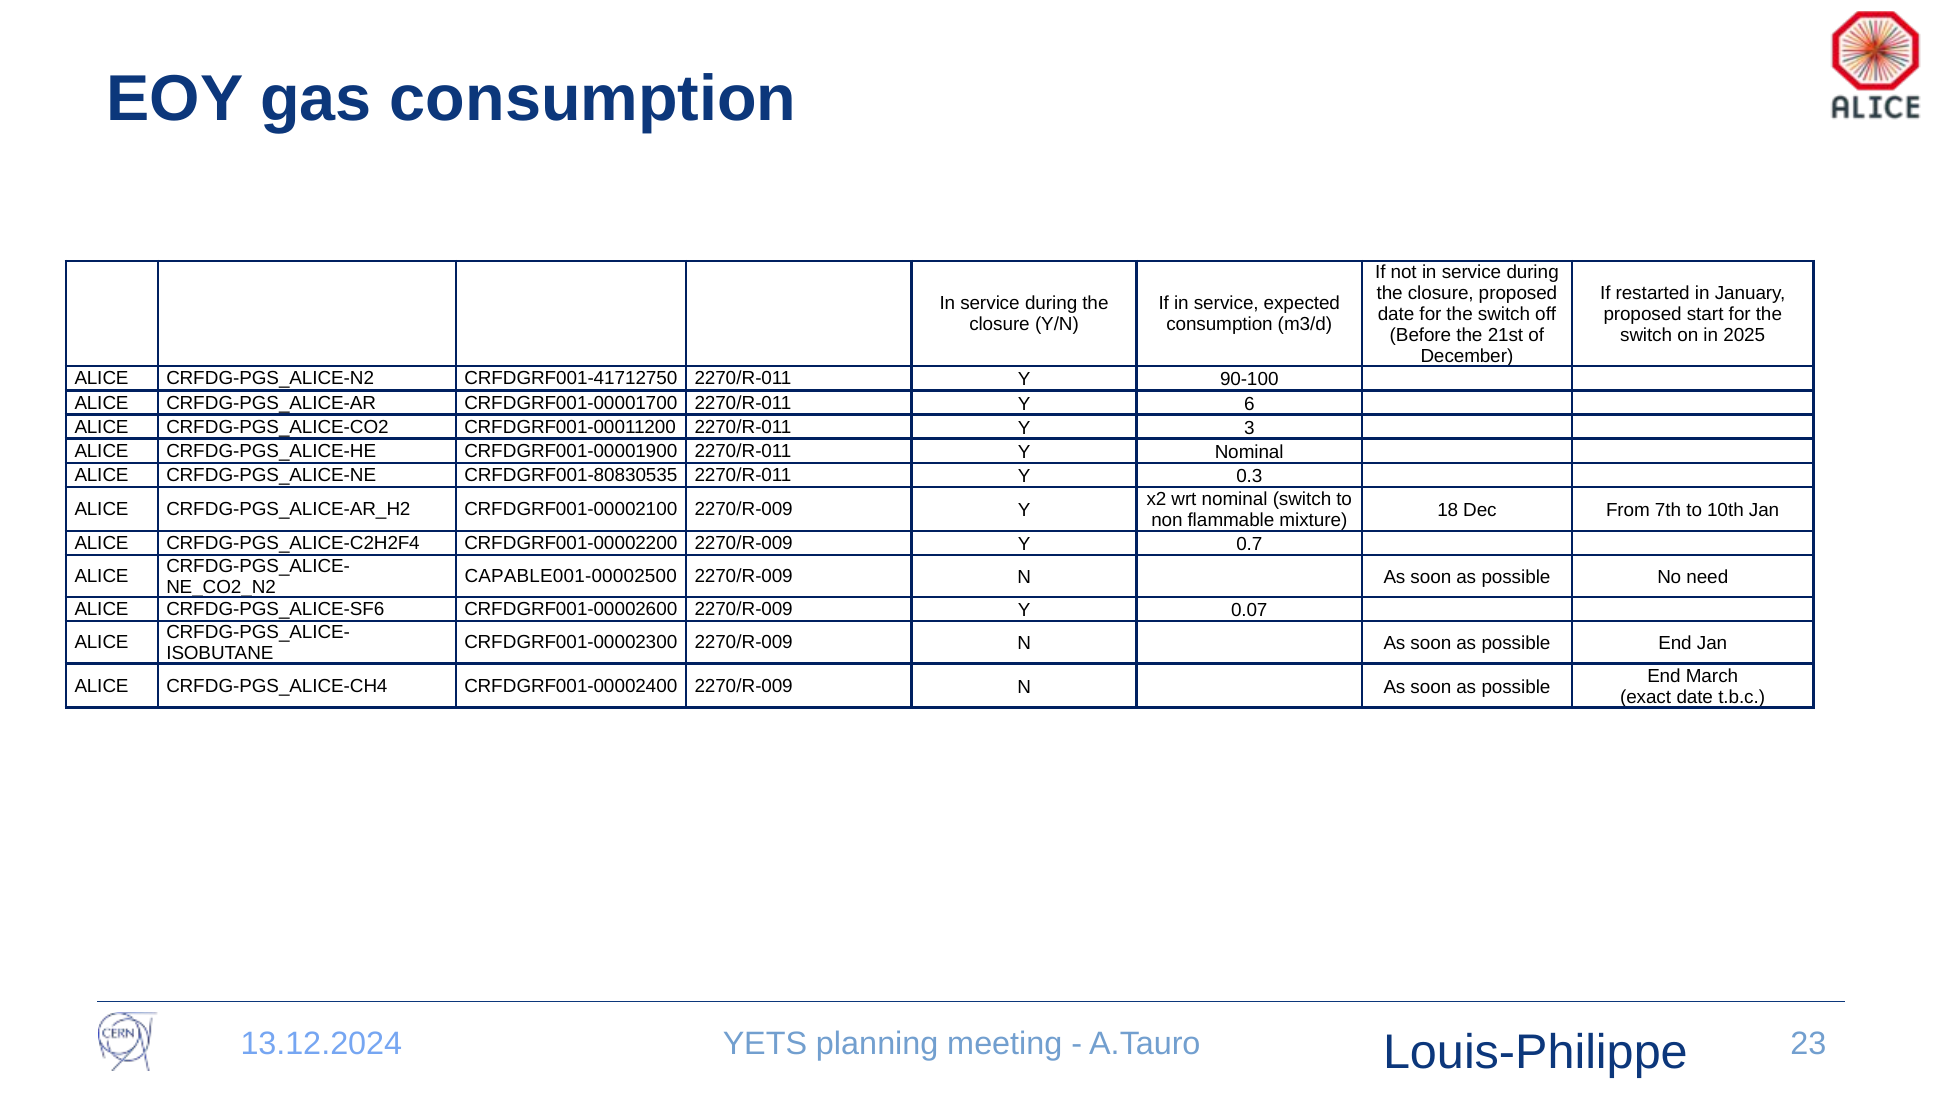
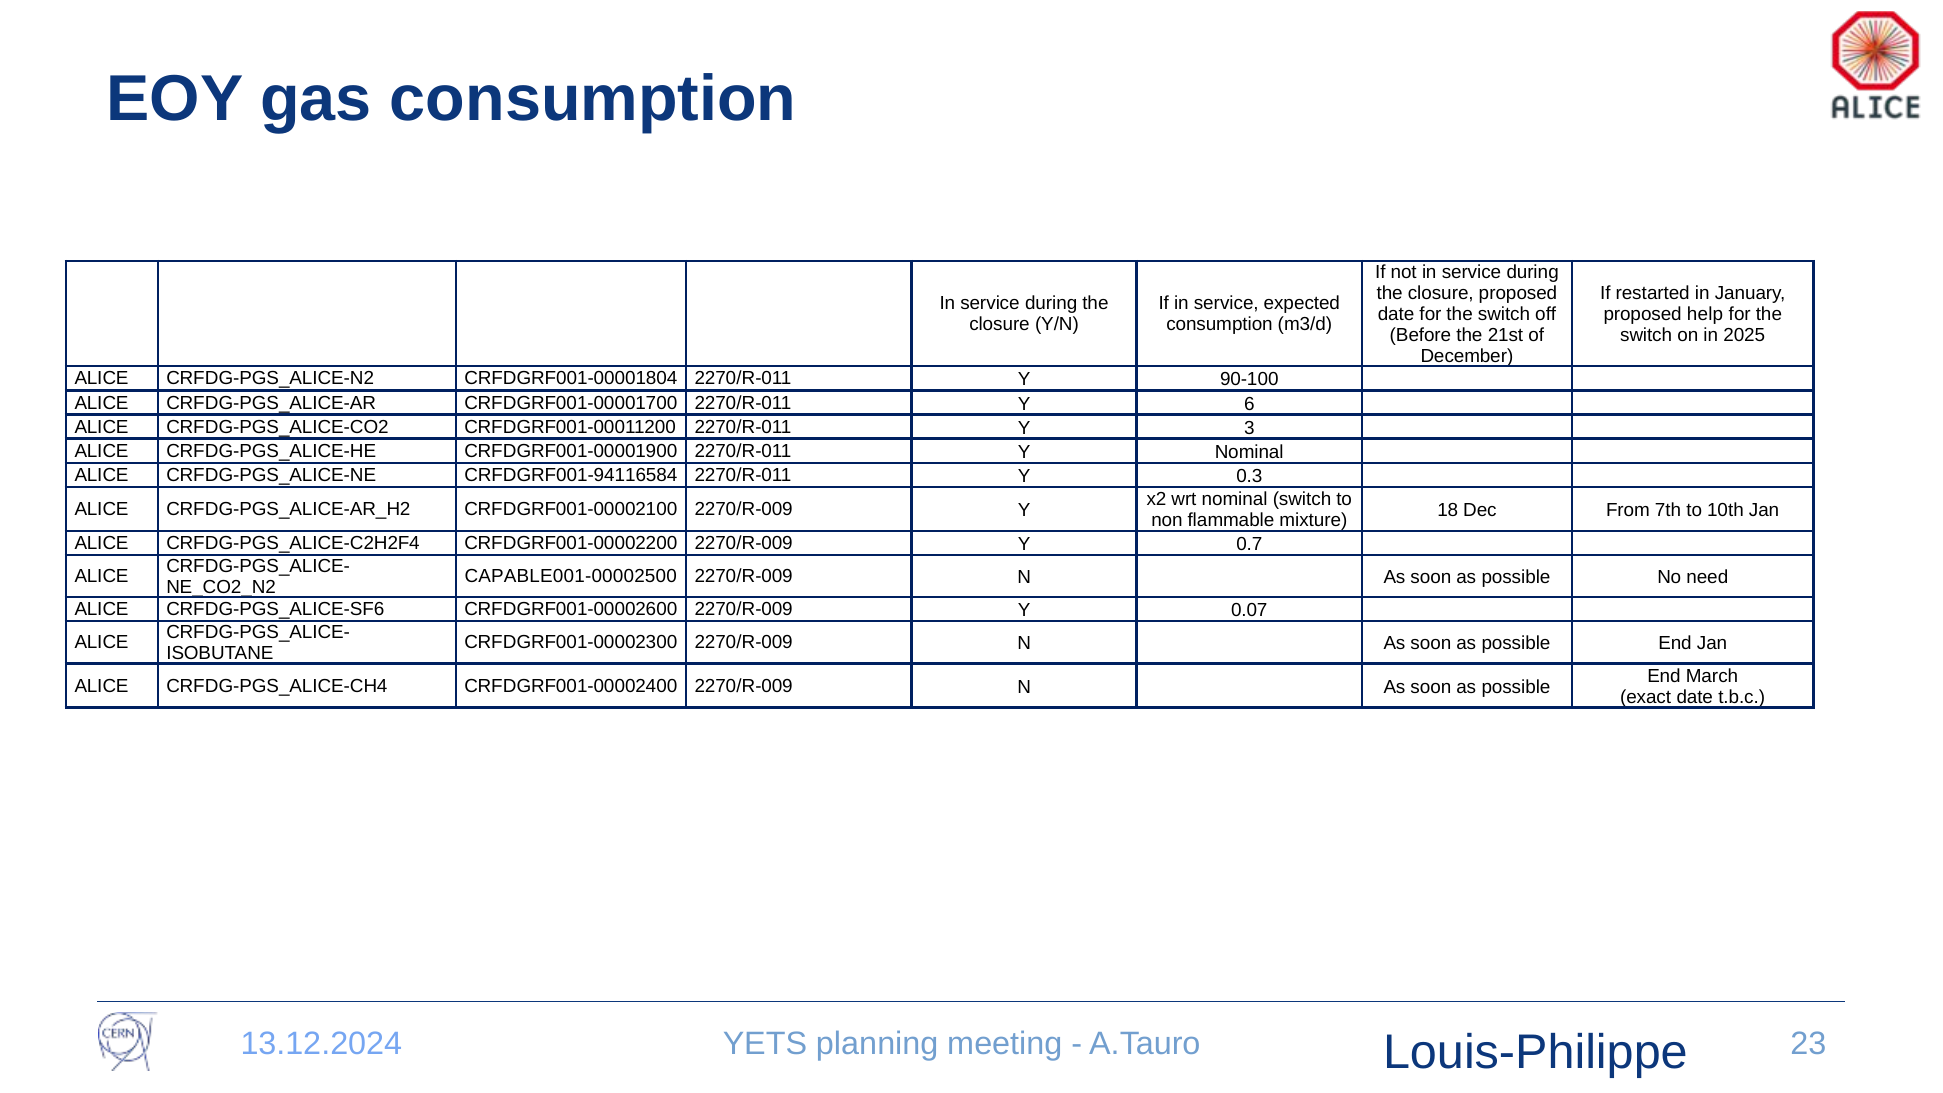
start: start -> help (1705, 314)
CRFDGRF001-41712750: CRFDGRF001-41712750 -> CRFDGRF001-00001804 (571, 379)
CRFDGRF001-80830535: CRFDGRF001-80830535 -> CRFDGRF001-94116584 (571, 475)
